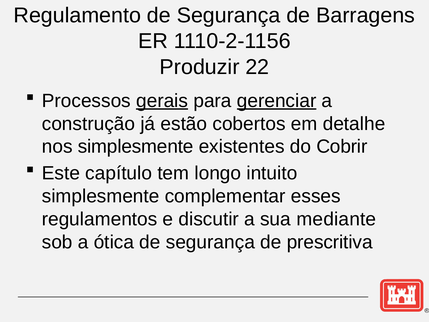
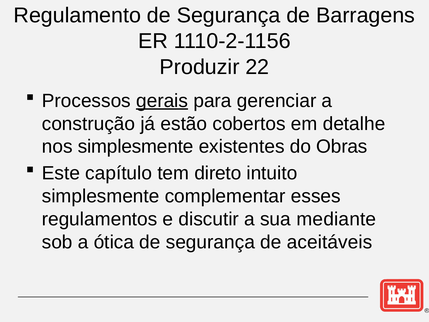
gerenciar underline: present -> none (277, 101)
Cobrir: Cobrir -> Obras (342, 146)
longo: longo -> direto (218, 173)
prescritiva: prescritiva -> aceitáveis (330, 242)
